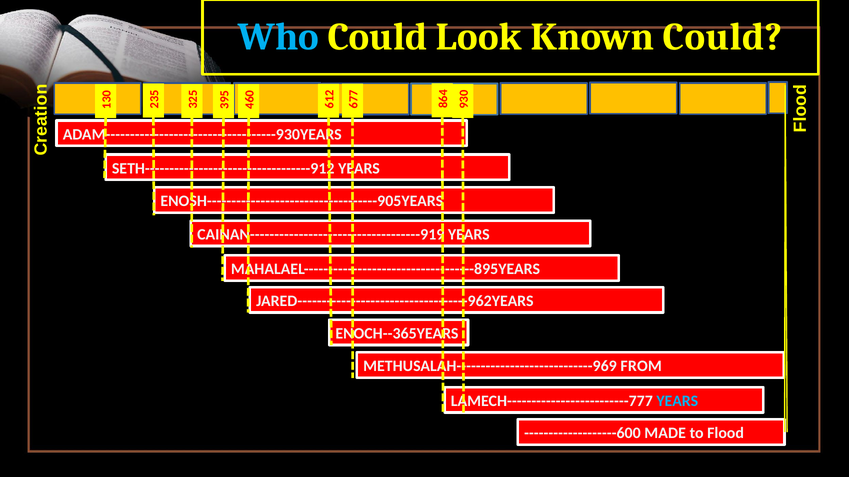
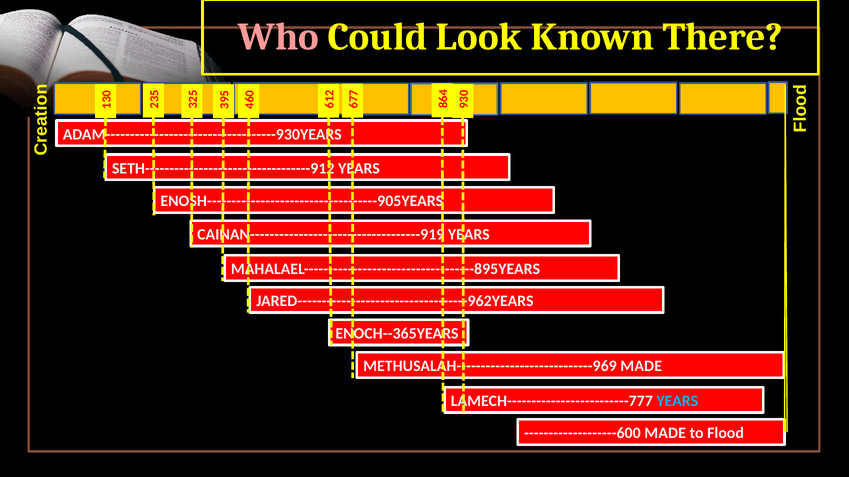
Who colour: light blue -> pink (278, 37)
Known Could: Could -> There (723, 37)
METHUSALAH----------------------------969 FROM: FROM -> MADE (641, 367)
